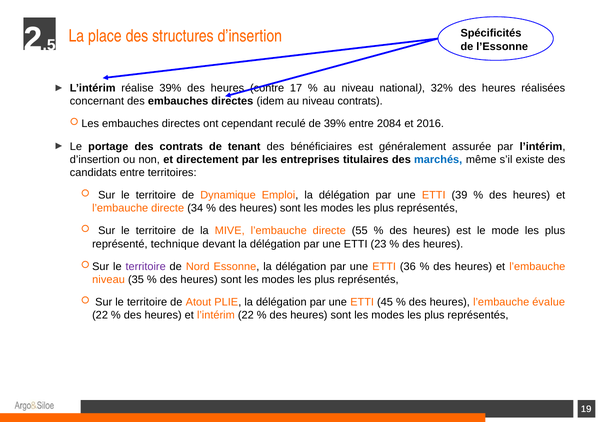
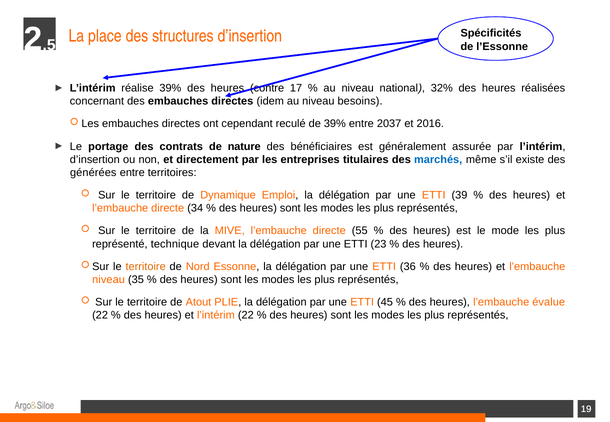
niveau contrats: contrats -> besoins (360, 101)
2084: 2084 -> 2037 (389, 124)
tenant: tenant -> nature (244, 147)
candidats: candidats -> générées (93, 173)
territoire colour: purple -> orange (146, 267)
